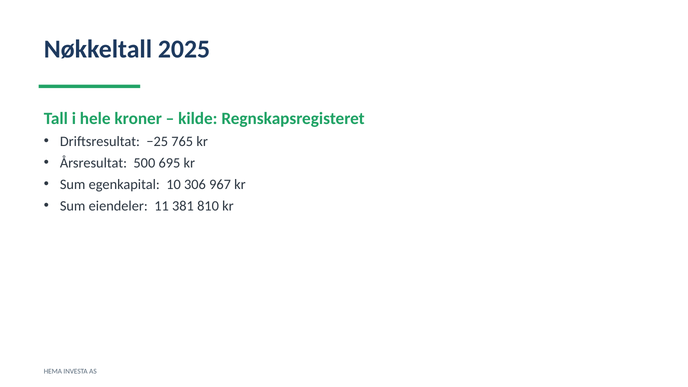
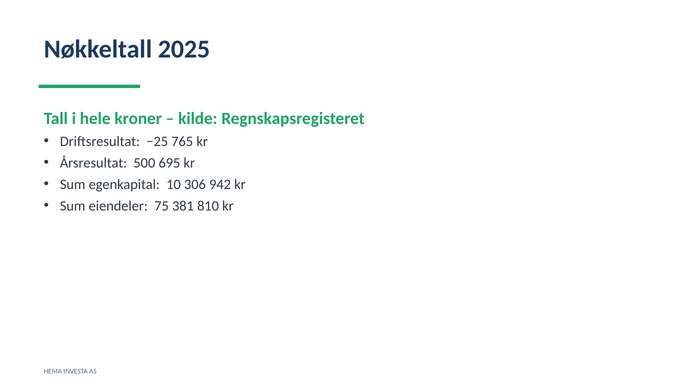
967: 967 -> 942 (220, 184)
11: 11 -> 75 (162, 206)
